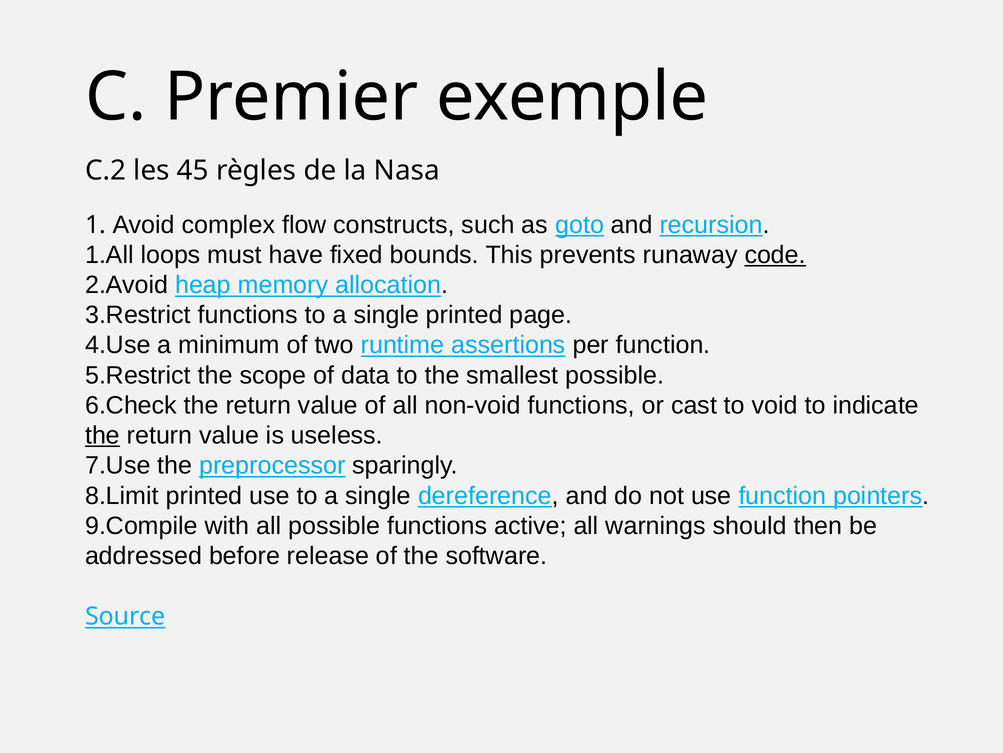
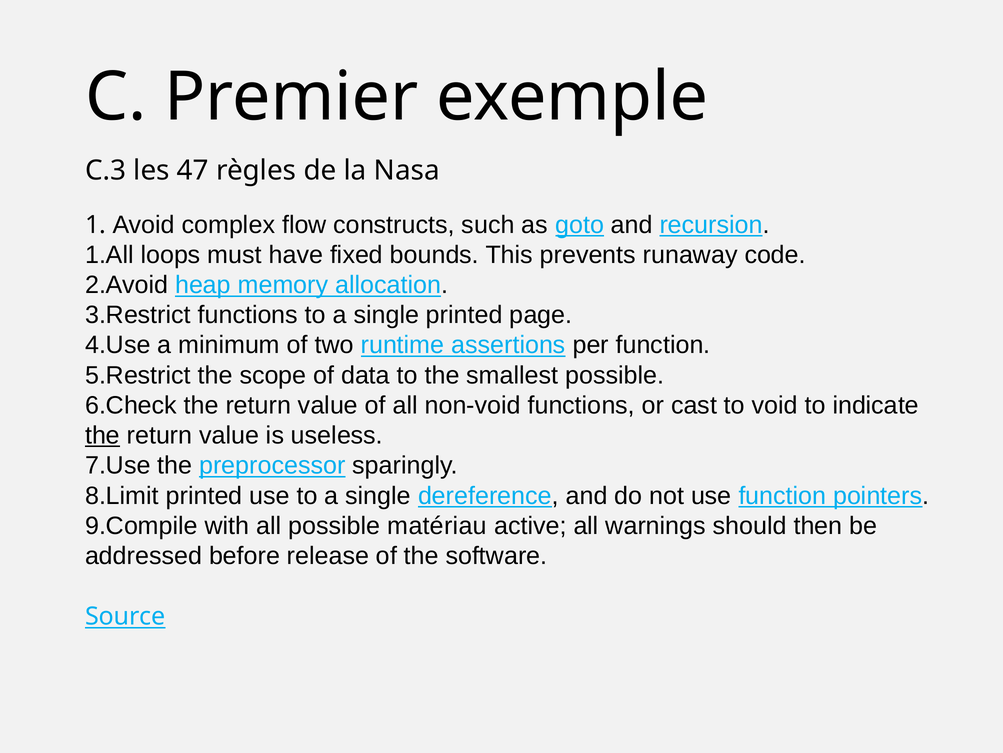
C.2: C.2 -> C.3 (106, 170)
45: 45 -> 47 (193, 170)
code underline: present -> none (775, 255)
possible functions: functions -> matériau (437, 525)
